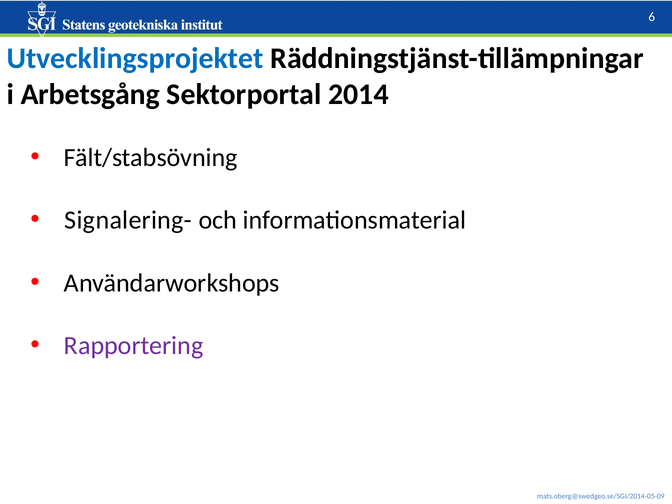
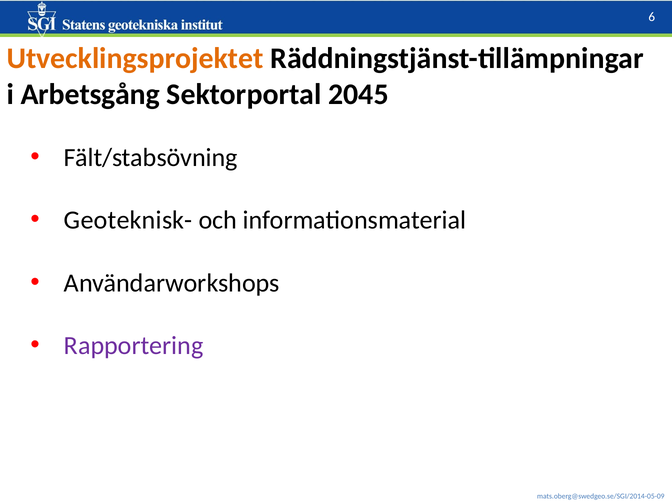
Utvecklingsprojektet colour: blue -> orange (135, 58)
2014: 2014 -> 2045 (358, 94)
Signalering-: Signalering- -> Geoteknisk- (128, 220)
